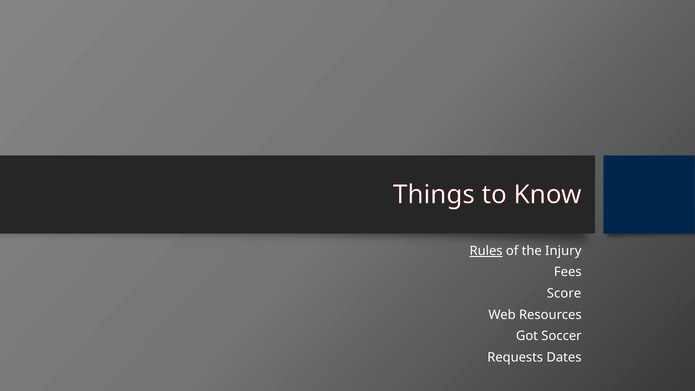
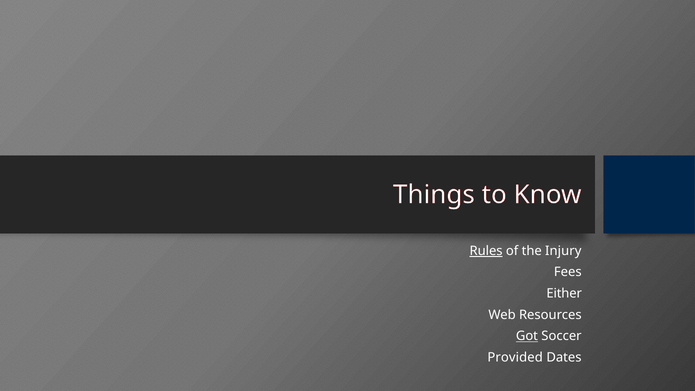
Score: Score -> Either (564, 293)
Got underline: none -> present (527, 336)
Requests: Requests -> Provided (515, 357)
